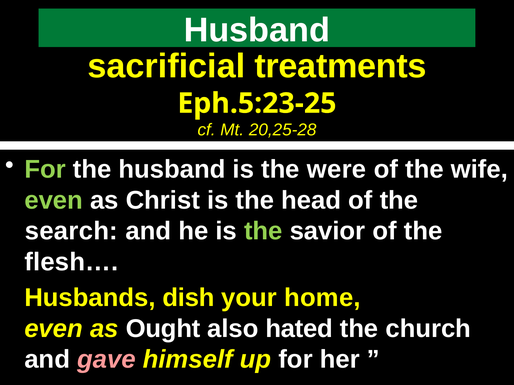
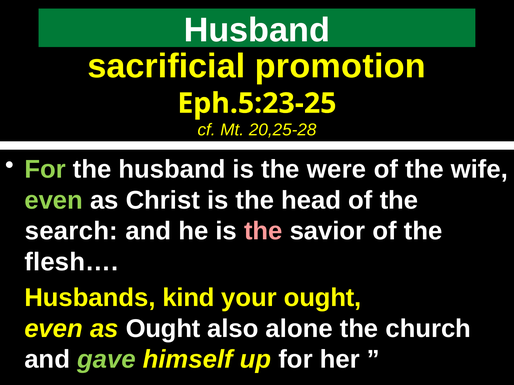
treatments: treatments -> promotion (340, 66)
the colour: light green -> pink (263, 231)
dish: dish -> kind (189, 298)
your home: home -> ought (323, 298)
hated: hated -> alone (299, 329)
gave colour: pink -> light green (106, 360)
